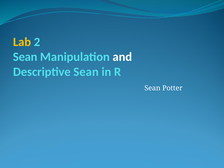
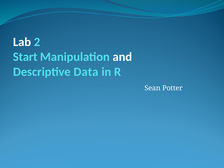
Lab colour: yellow -> white (22, 42)
Sean: Sean -> Start (25, 57)
Descriptive Sean: Sean -> Data (86, 72)
